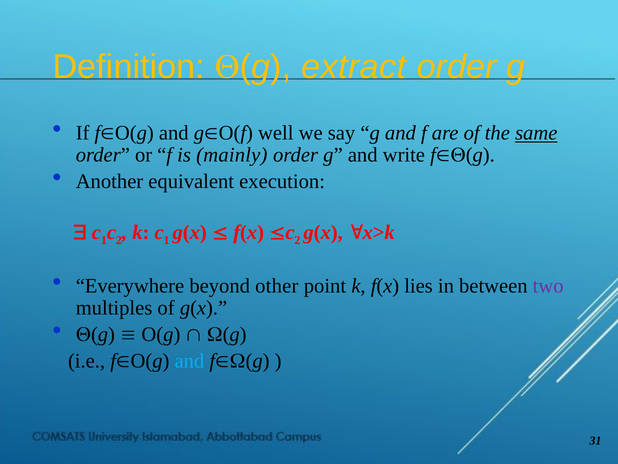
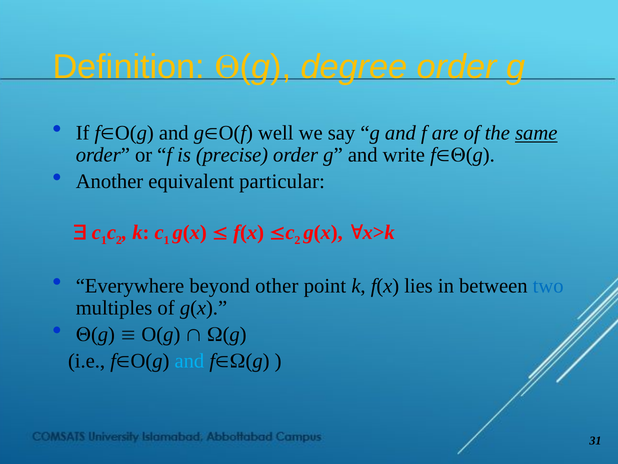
extract: extract -> degree (354, 67)
mainly: mainly -> precise (232, 155)
execution: execution -> particular (282, 181)
two colour: purple -> blue (548, 286)
